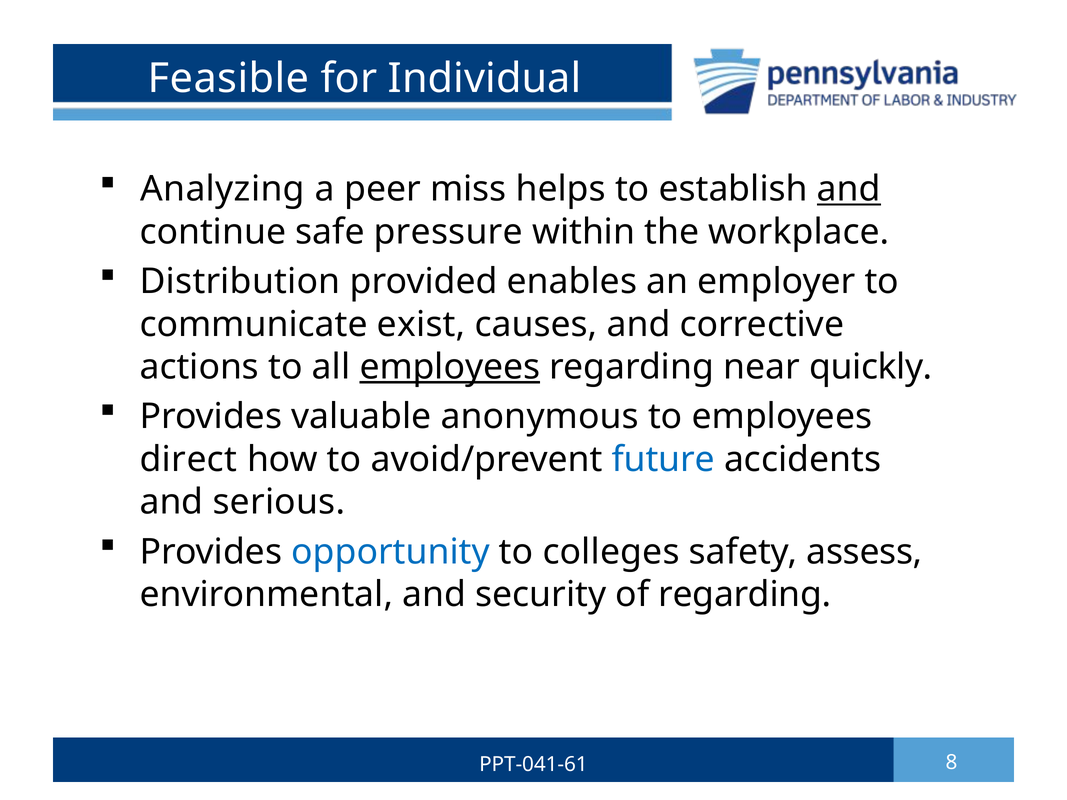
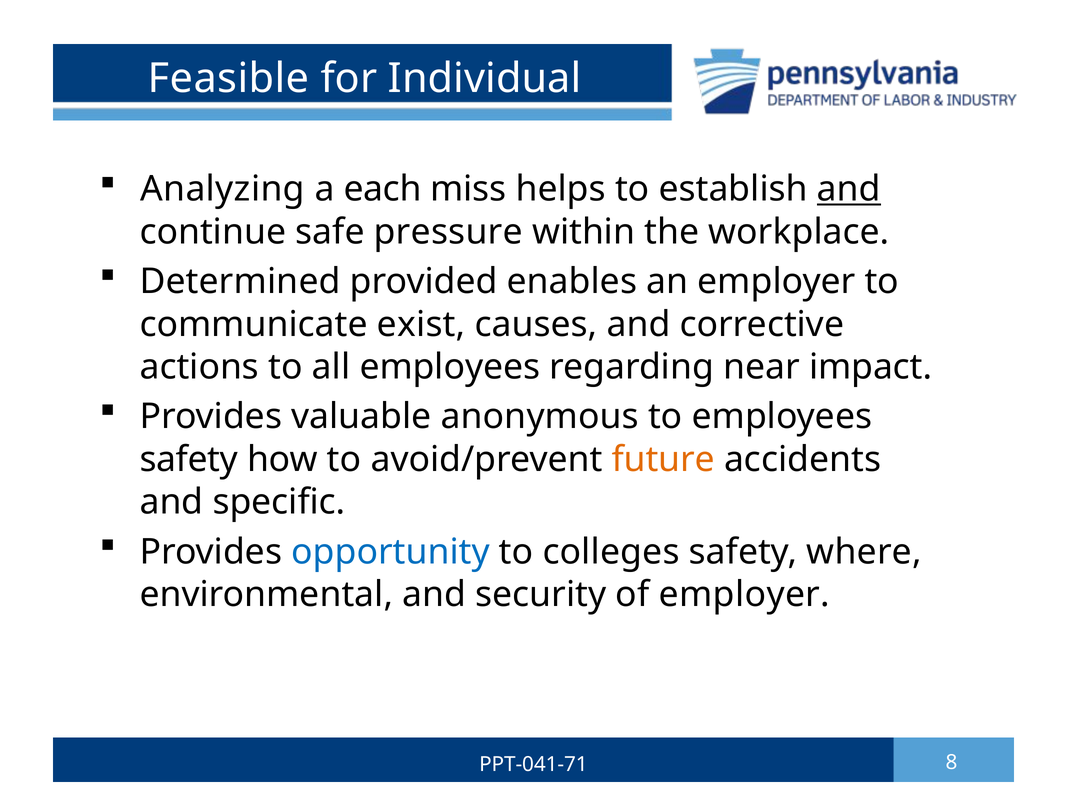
peer: peer -> each (383, 189)
Distribution: Distribution -> Determined (240, 282)
employees underline: present -> none (450, 367)
quickly: quickly -> impact (871, 367)
direct: direct -> safety (189, 460)
future colour: blue -> orange (663, 460)
serious: serious -> specific (279, 502)
assess: assess -> where (864, 552)
of regarding: regarding -> employer (744, 595)
PPT-041-61: PPT-041-61 -> PPT-041-71 (533, 764)
